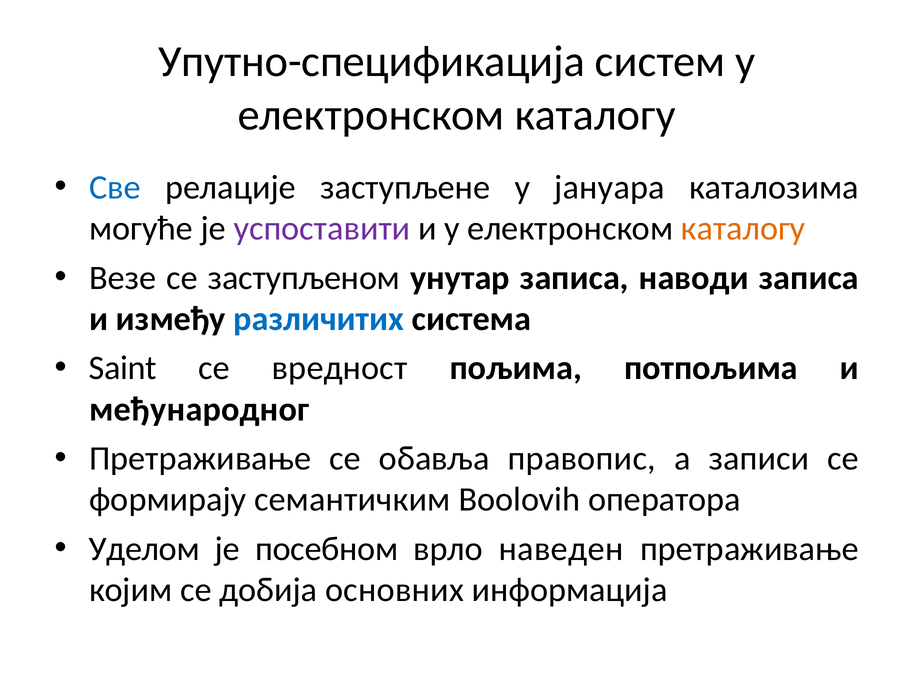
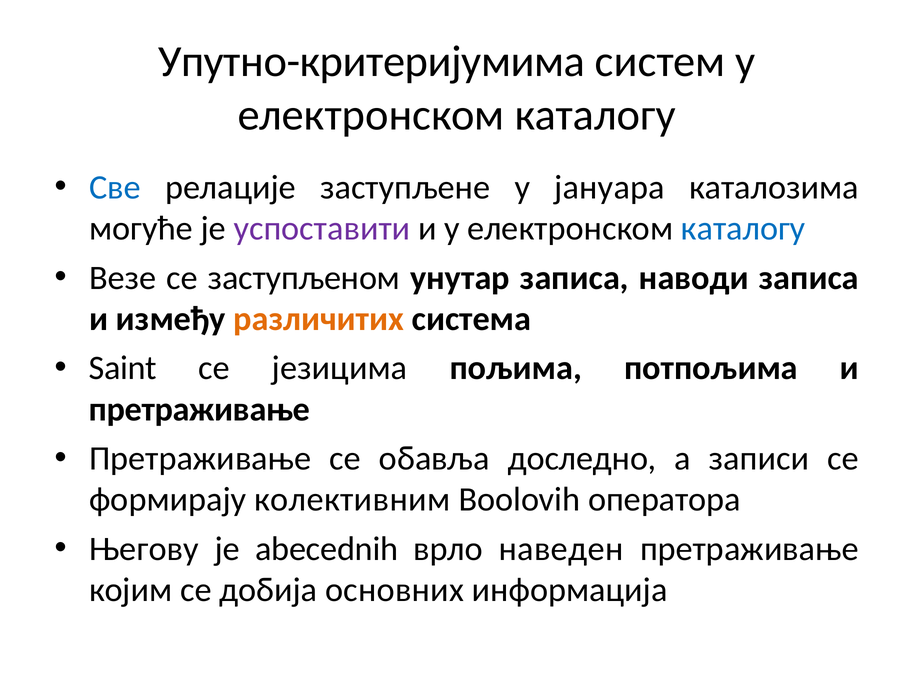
Упутно-спецификација: Упутно-спецификација -> Упутно-критеријумима (372, 62)
каталогу colour: orange -> blue (743, 229)
различитих colour: blue -> orange (319, 319)
вредност: вредност -> језицима (340, 368)
међународног: међународног -> претраживање (200, 410)
правопис: правопис -> доследно (582, 459)
семантичким: семантичким -> колективним (352, 500)
Уделом: Уделом -> Његову (144, 549)
посебном: посебном -> abecednih (327, 549)
